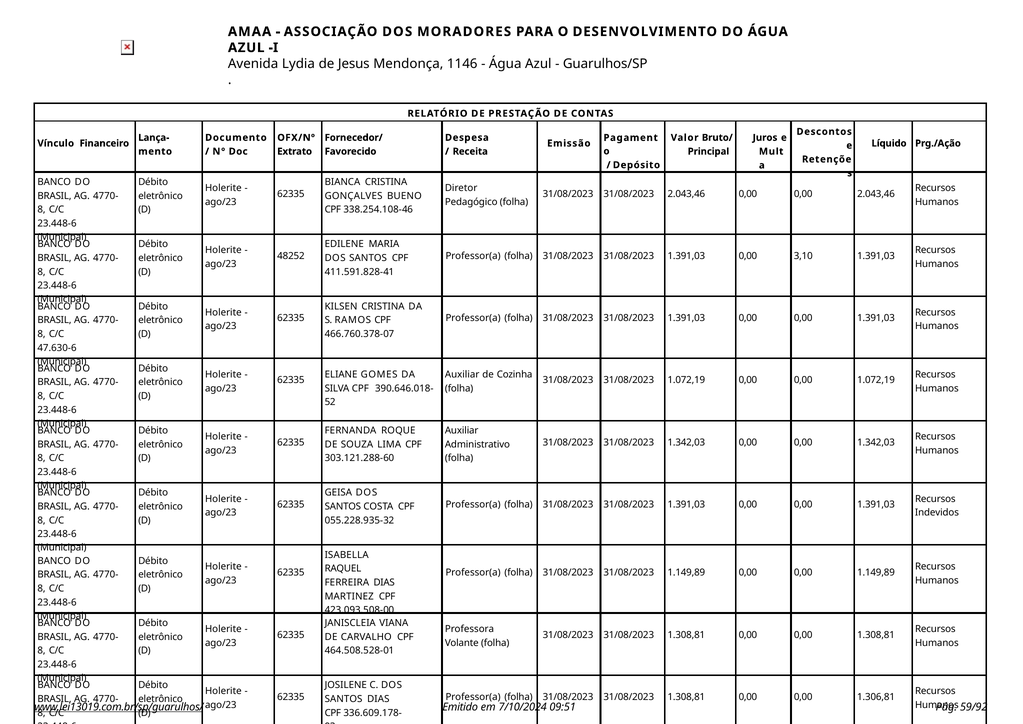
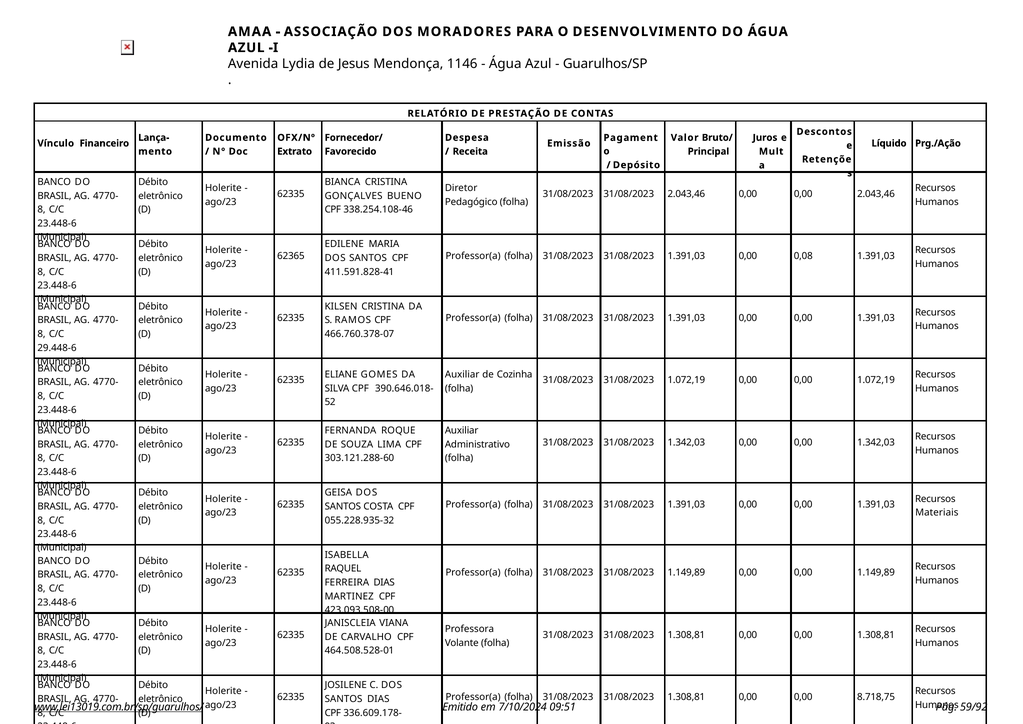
48252: 48252 -> 62365 (291, 256)
3,10: 3,10 -> 0,08 (803, 256)
47.630-6: 47.630-6 -> 29.448-6 (57, 348)
Indevidos: Indevidos -> Materiais (937, 512)
1.306,81: 1.306,81 -> 8.718,75 (876, 697)
